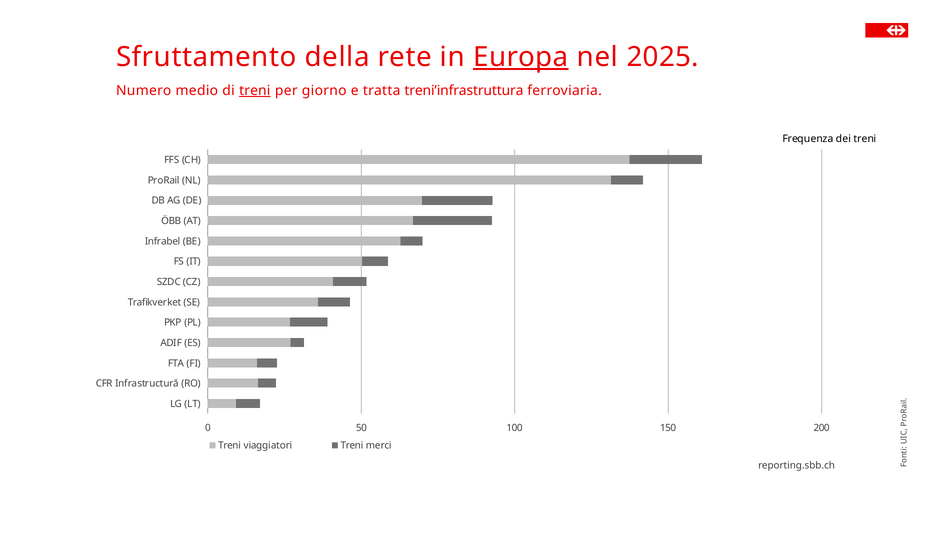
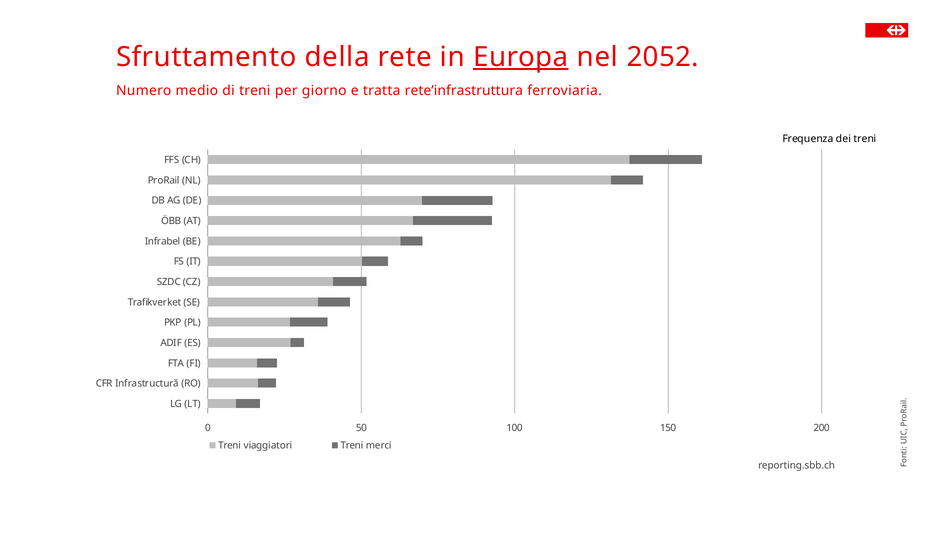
2025: 2025 -> 2052 (663, 57)
treni underline: present -> none (255, 90)
treni’infrastruttura: treni’infrastruttura -> rete’infrastruttura (464, 90)
